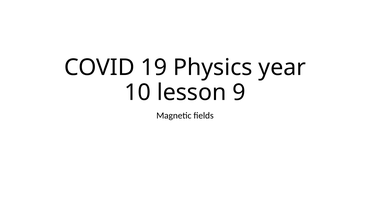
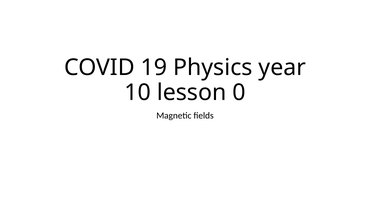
9: 9 -> 0 (239, 92)
